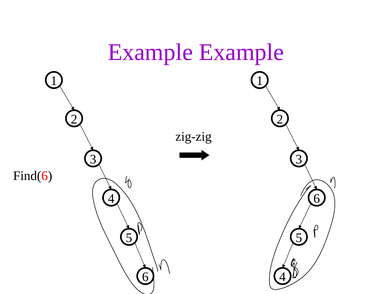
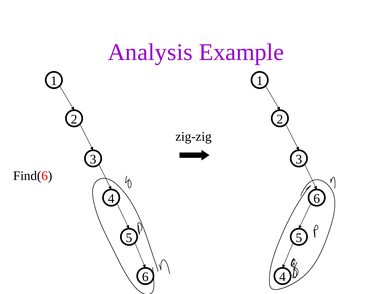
Example: Example -> Analysis (150, 52)
